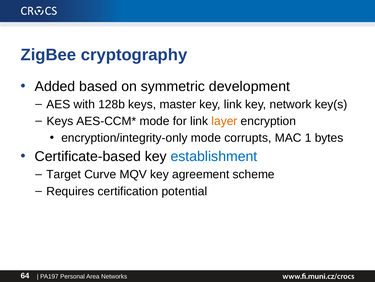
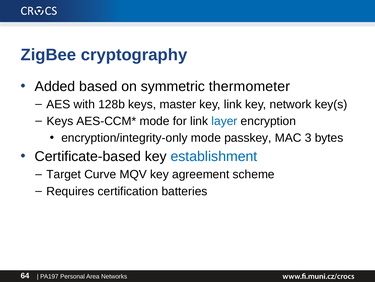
development: development -> thermometer (249, 86)
layer colour: orange -> blue (224, 121)
corrupts: corrupts -> passkey (248, 138)
1: 1 -> 3 (308, 138)
potential: potential -> batteries (184, 191)
